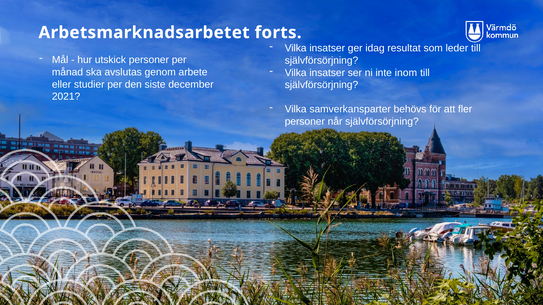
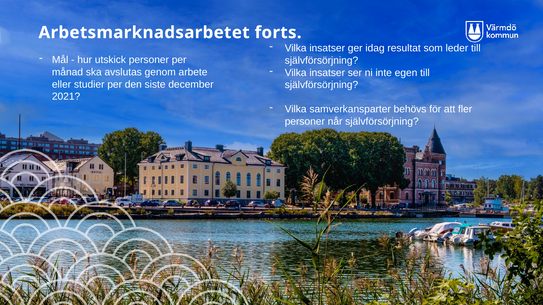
inom: inom -> egen (406, 73)
